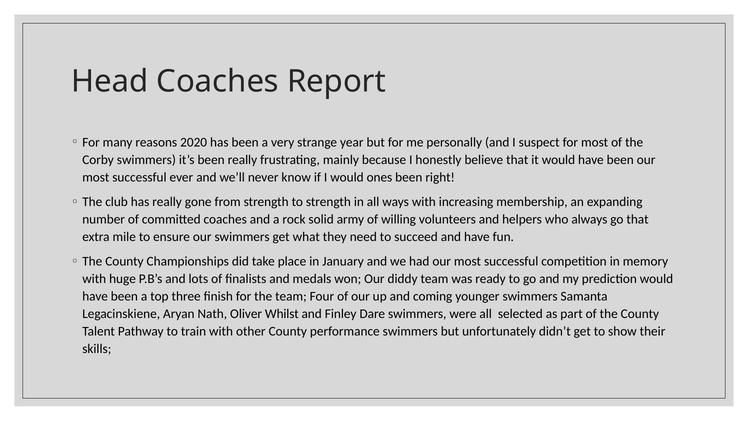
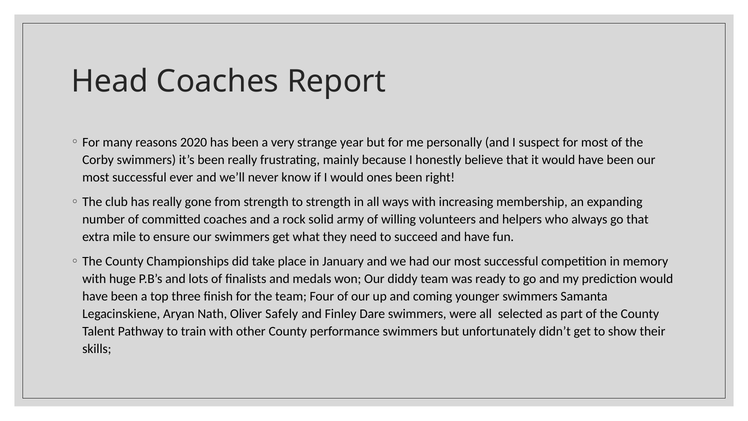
Whilst: Whilst -> Safely (282, 314)
